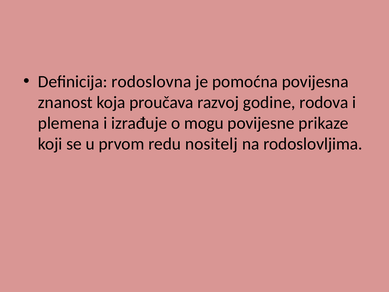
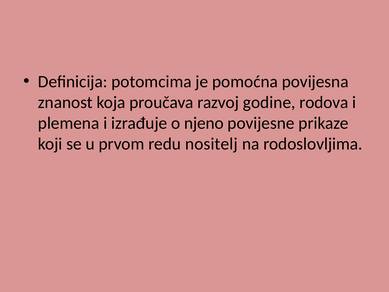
rodoslovna: rodoslovna -> potomcima (152, 82)
mogu: mogu -> njeno (204, 123)
